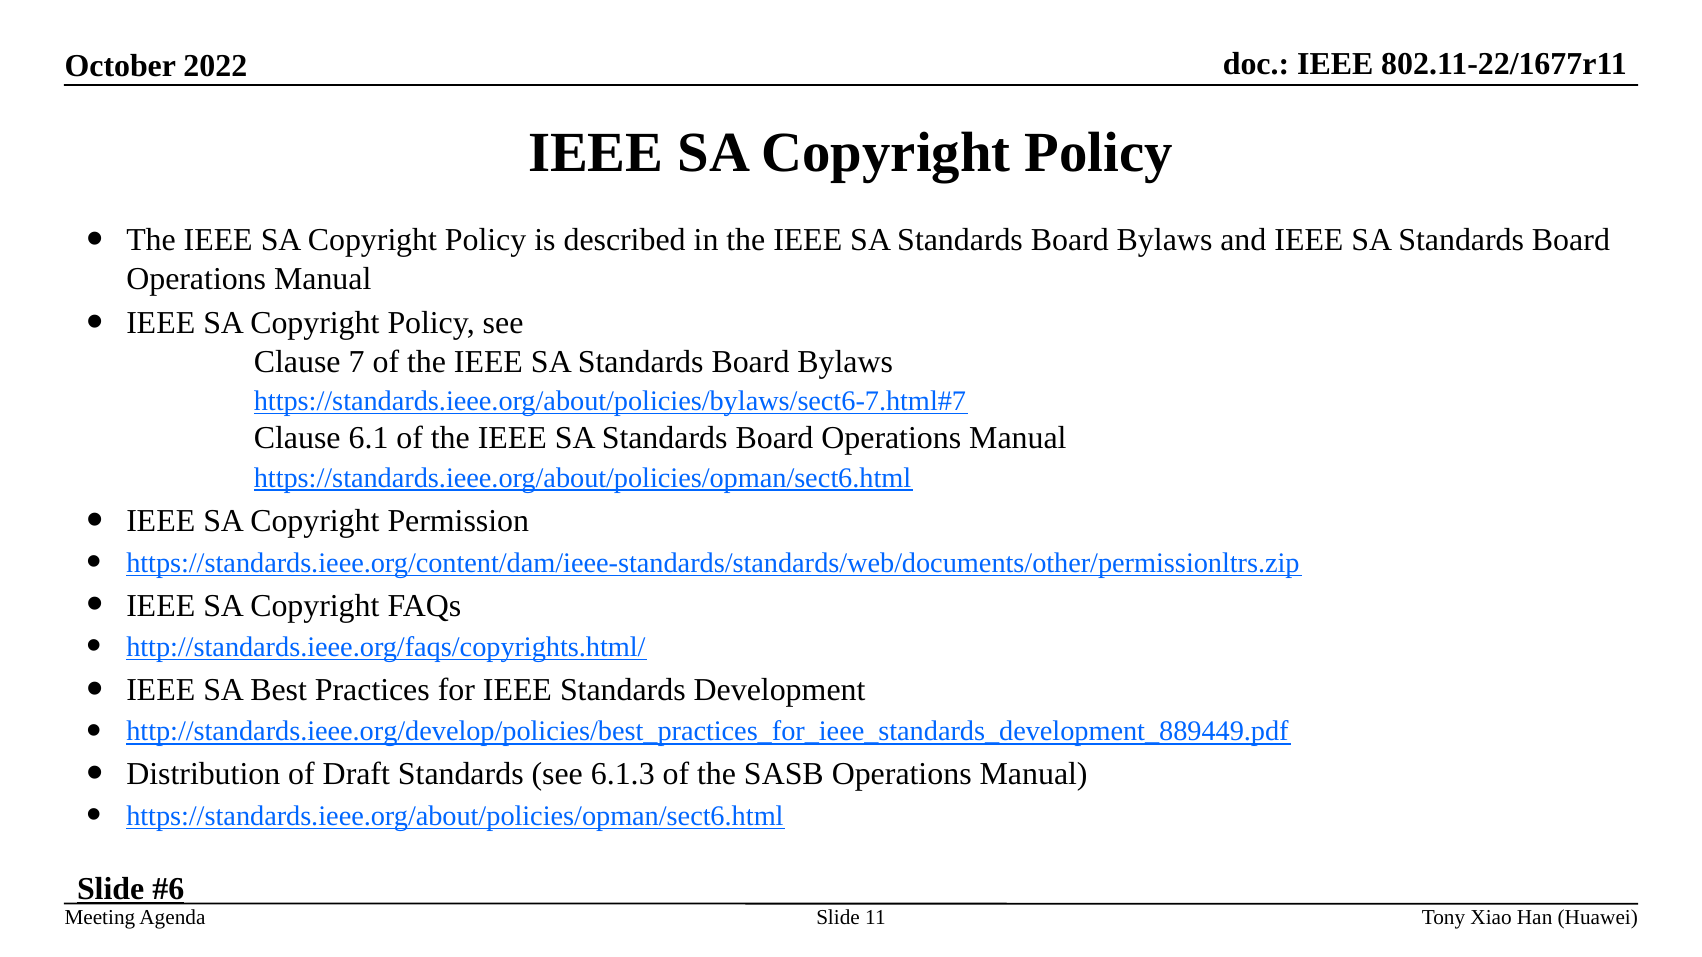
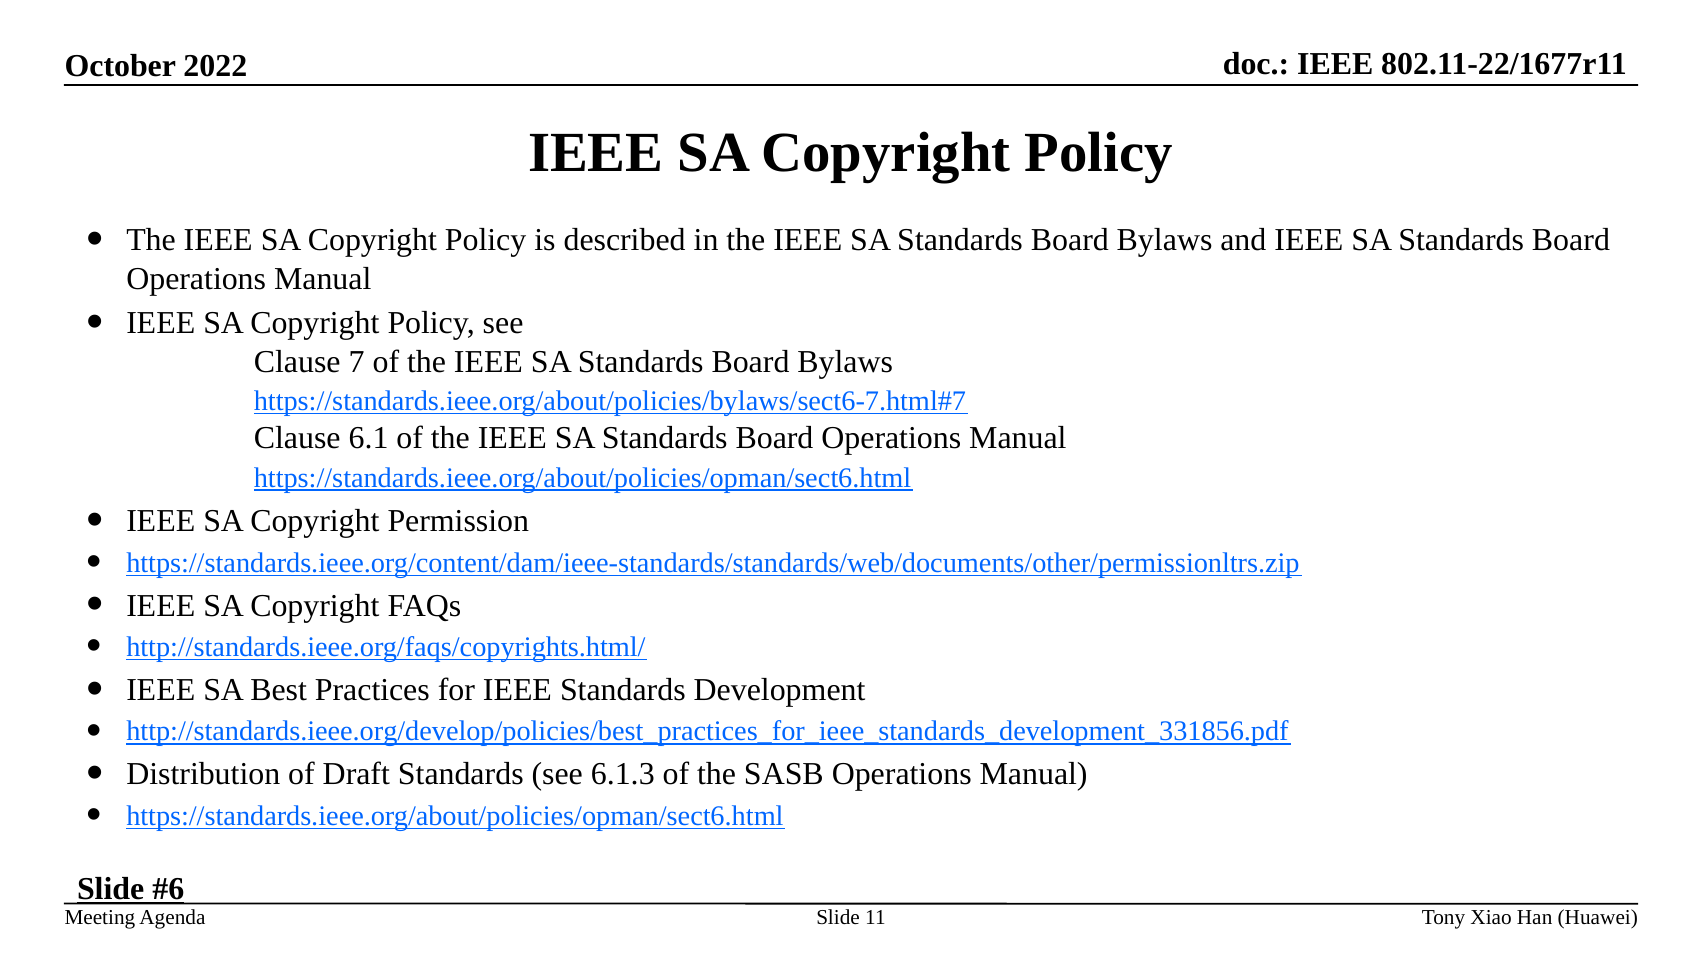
http://standards.ieee.org/develop/policies/best_practices_for_ieee_standards_development_889449.pdf: http://standards.ieee.org/develop/policies/best_practices_for_ieee_standards_development_889449.pdf -> http://standards.ieee.org/develop/policies/best_practices_for_ieee_standards_development_331856.pdf (708, 732)
